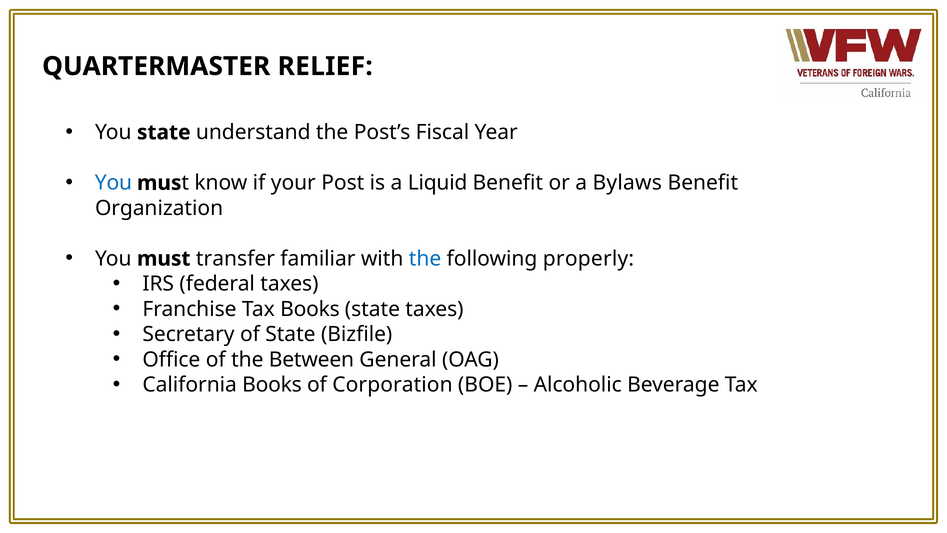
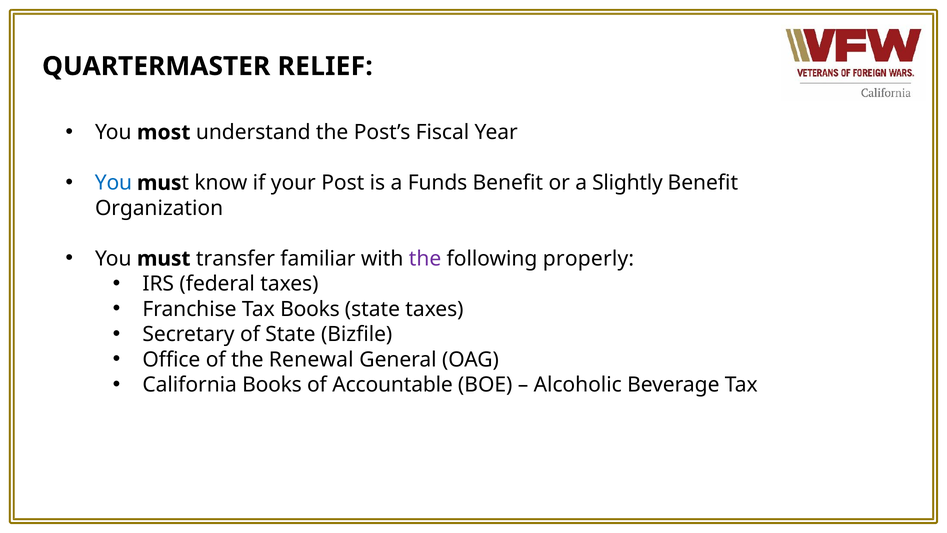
You state: state -> most (164, 132)
Liquid: Liquid -> Funds (438, 183)
Bylaws: Bylaws -> Slightly (627, 183)
the colour: blue -> purple (425, 259)
Between: Between -> Renewal (311, 360)
Corporation: Corporation -> Accountable (393, 385)
